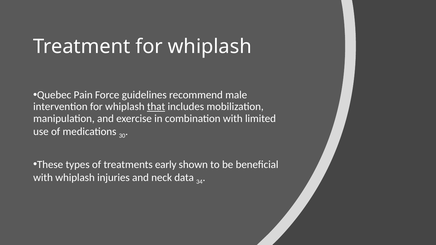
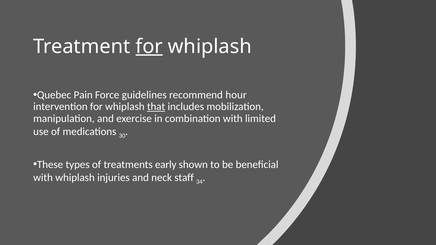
for underline: none -> present (149, 47)
male: male -> hour (236, 95)
data: data -> staff (184, 178)
